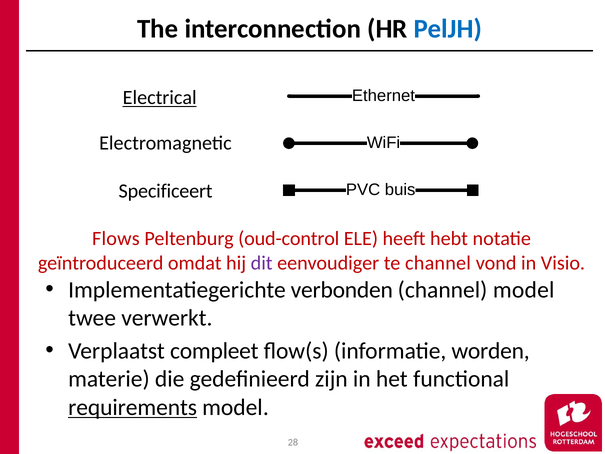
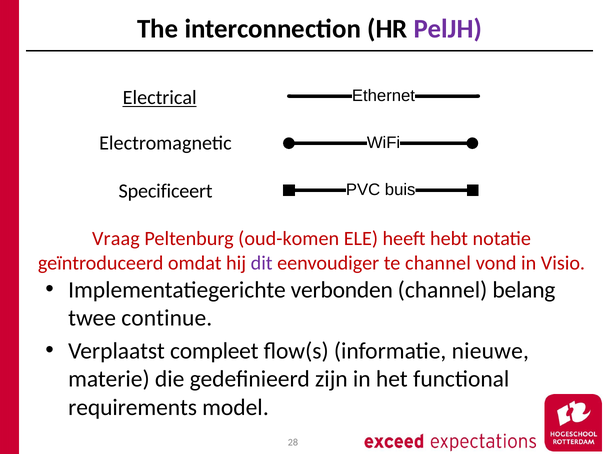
PelJH colour: blue -> purple (448, 29)
Flows: Flows -> Vraag (116, 239)
oud-control: oud-control -> oud-komen (289, 239)
channel model: model -> belang (524, 290)
verwerkt: verwerkt -> continue (167, 318)
worden: worden -> nieuwe (490, 351)
requirements underline: present -> none (133, 407)
